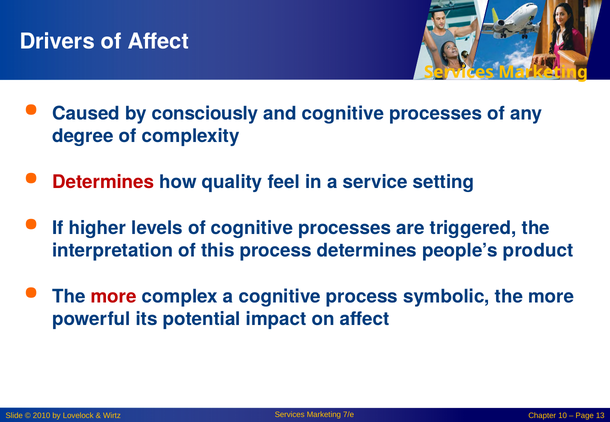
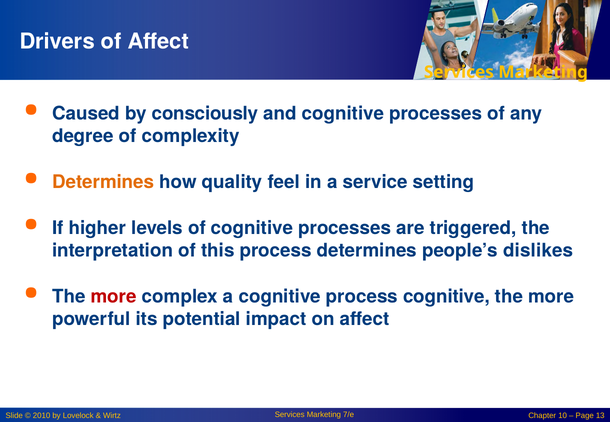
Determines colour: red -> orange (103, 182)
product: product -> dislikes (538, 251)
process symbolic: symbolic -> cognitive (446, 297)
